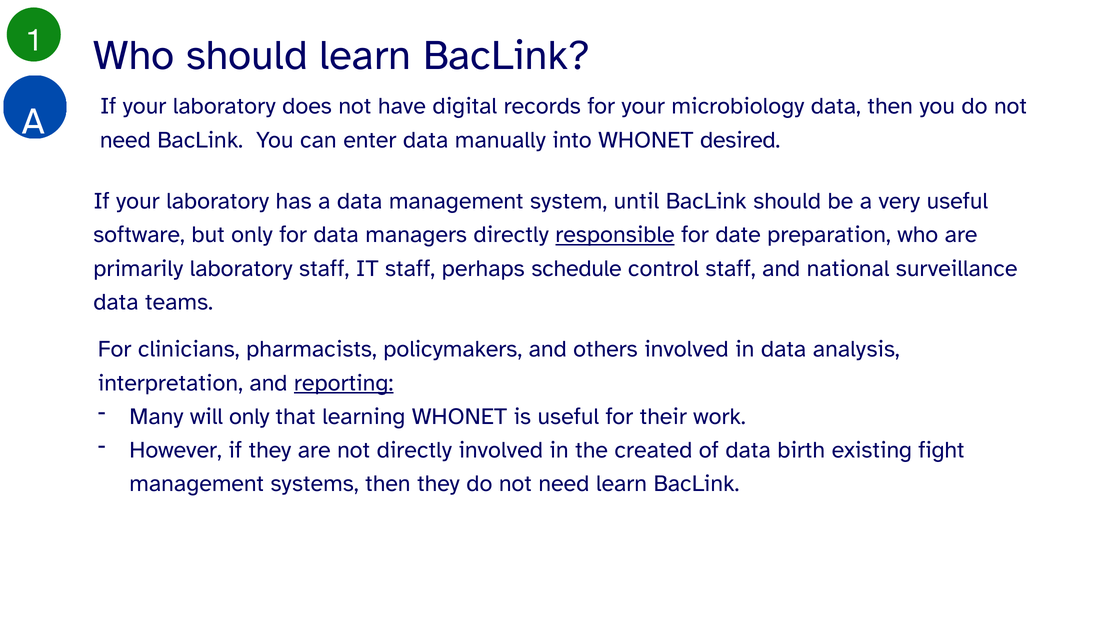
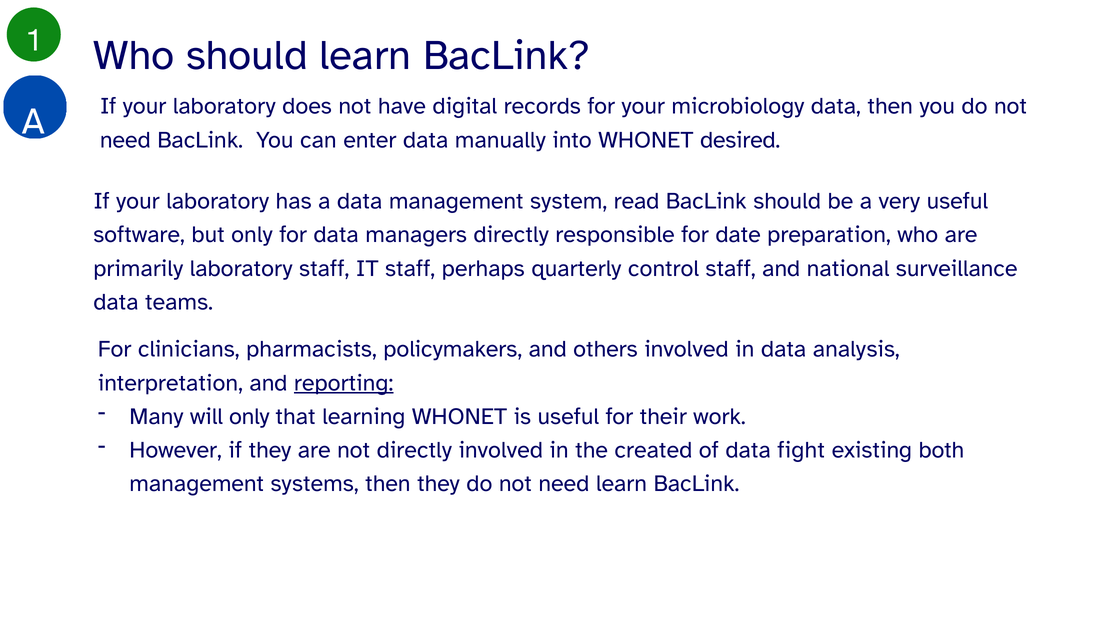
until: until -> read (637, 201)
responsible underline: present -> none (615, 235)
schedule: schedule -> quarterly (576, 268)
birth: birth -> fight (801, 450)
fight: fight -> both (941, 450)
